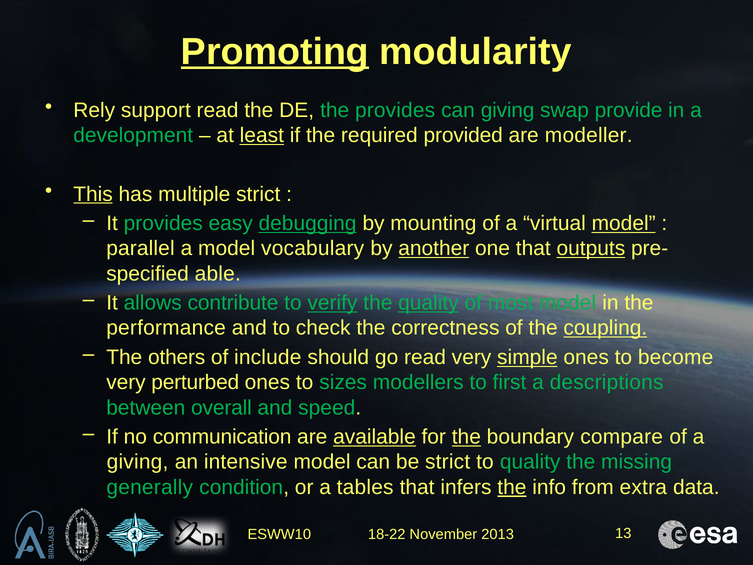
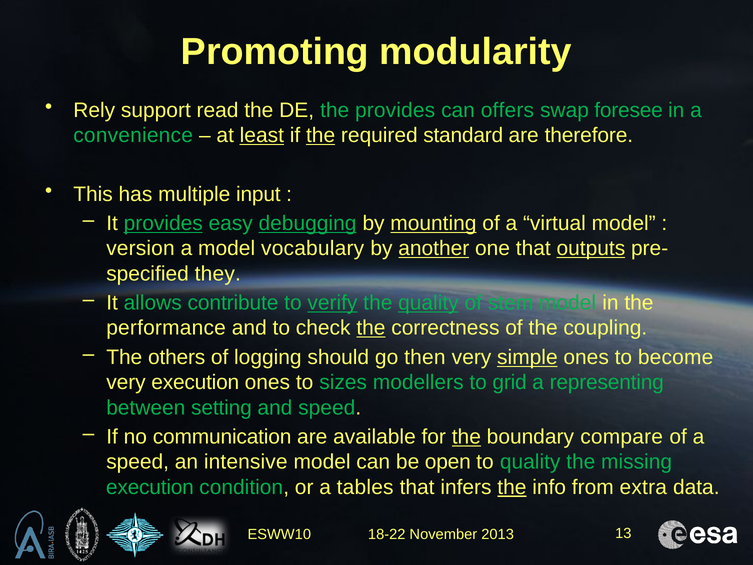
Promoting underline: present -> none (275, 52)
can giving: giving -> offers (507, 110)
provide: provide -> foresee (629, 110)
development: development -> convenience (133, 135)
the underline: none -> present (321, 135)
provided: provided -> standard (463, 135)
modeller: modeller -> therefore (589, 135)
This underline: present -> none (93, 194)
multiple strict: strict -> input (258, 194)
provides underline: none -> present (163, 223)
mounting underline: none -> present (433, 223)
model underline: present -> none (624, 223)
parallel: parallel -> version (140, 248)
able: able -> they (218, 274)
most: most -> stem (511, 303)
the underline: none -> present (371, 328)
coupling underline: present -> none (605, 328)
include: include -> logging (268, 357)
go read: read -> then (425, 357)
very perturbed: perturbed -> execution (195, 382)
first: first -> grid (510, 382)
descriptions: descriptions -> representing (607, 382)
overall: overall -> setting (221, 407)
available underline: present -> none (374, 437)
giving: giving -> speed (138, 462)
be strict: strict -> open (448, 462)
generally: generally -> execution (150, 487)
